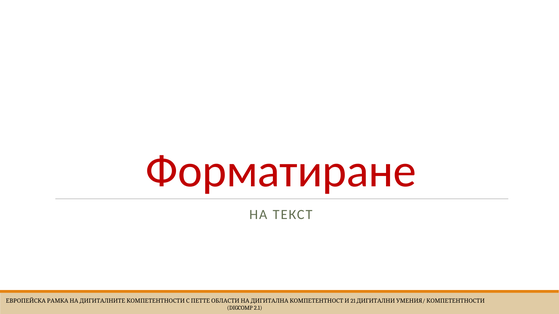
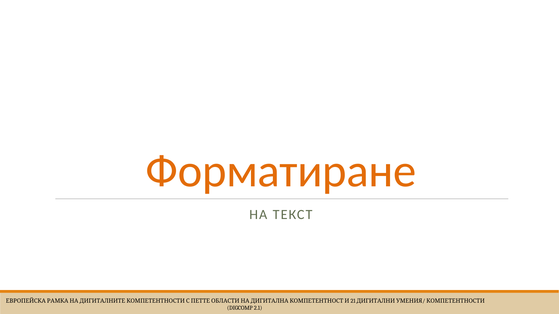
Форматиране colour: red -> orange (281, 171)
